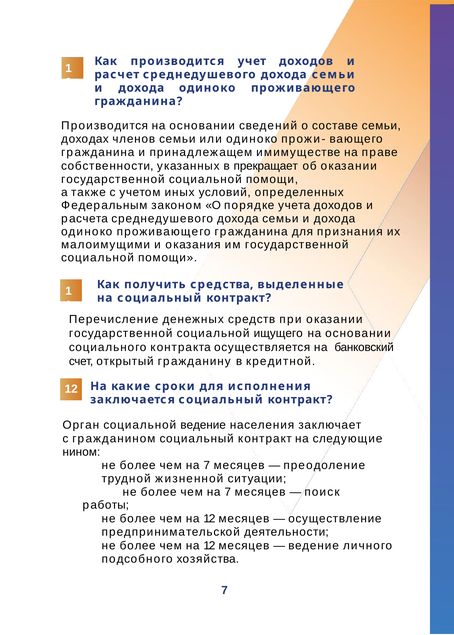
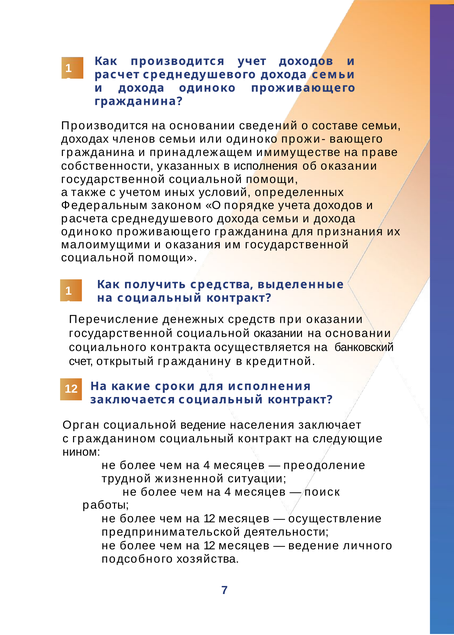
в прекращает: прекращает -> исполнения (266, 166)
социальной ищущего: ищущего -> оказании (278, 334)
7: 7 -> 4 (207, 466)
7: 7 -> 4 (228, 492)
